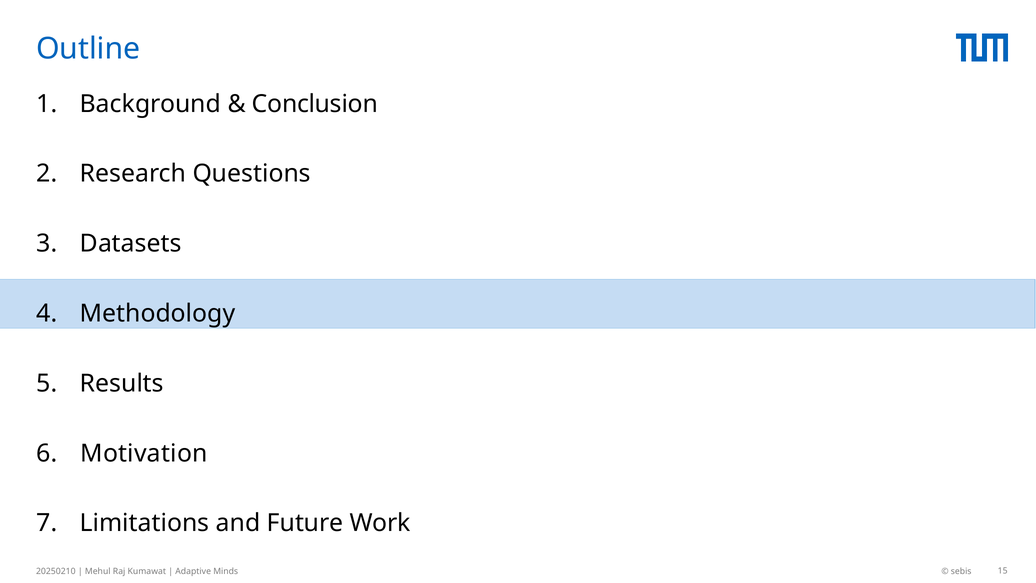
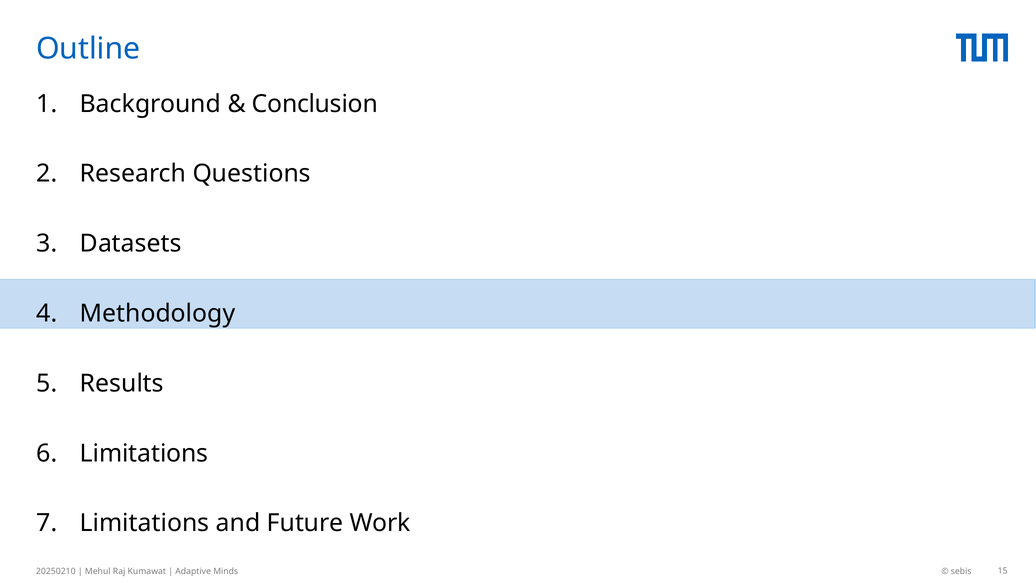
Motivation: Motivation -> Limitations (144, 453)
